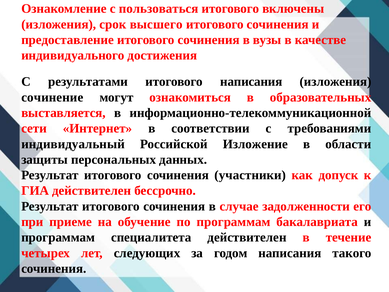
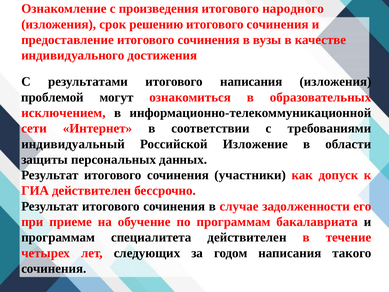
пользоваться: пользоваться -> произведения (159, 9)
включены: включены -> народного (293, 9)
высшего: высшего -> решению (156, 24)
сочинение: сочинение -> проблемой (52, 97)
выставляется: выставляется -> исключением (63, 113)
